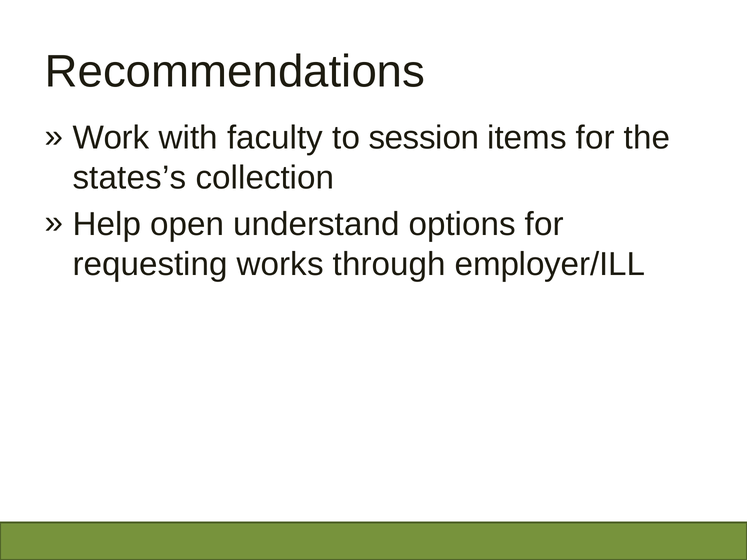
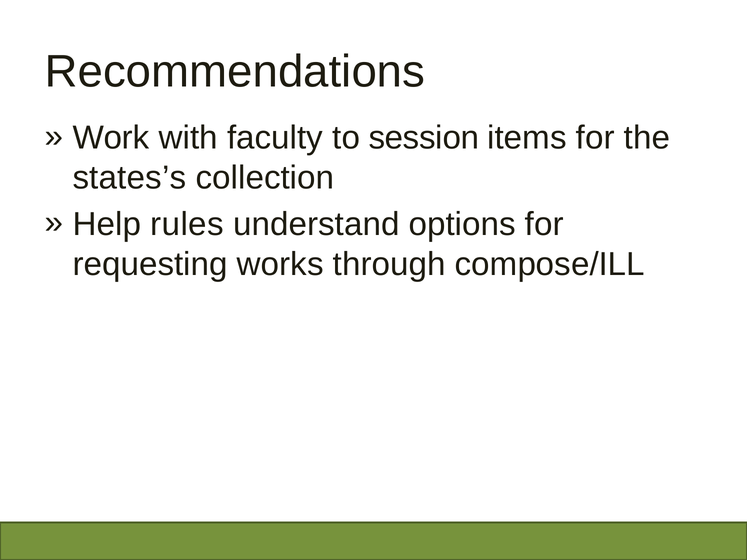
open: open -> rules (187, 224)
employer/ILL: employer/ILL -> compose/ILL (550, 264)
